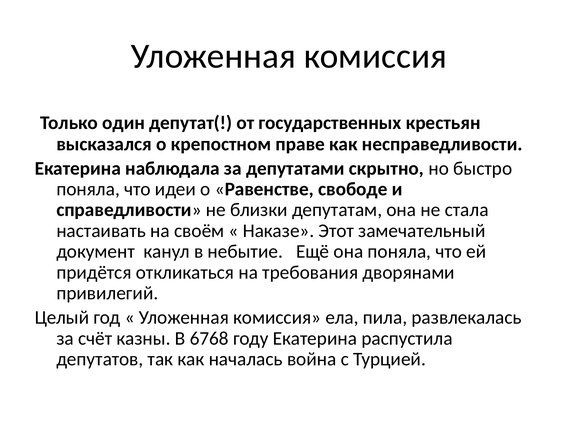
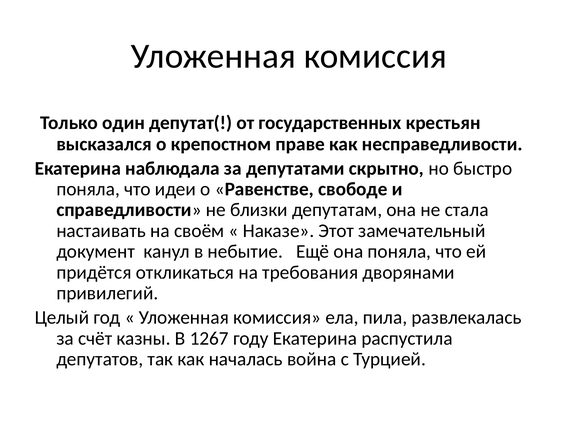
6768: 6768 -> 1267 (209, 338)
